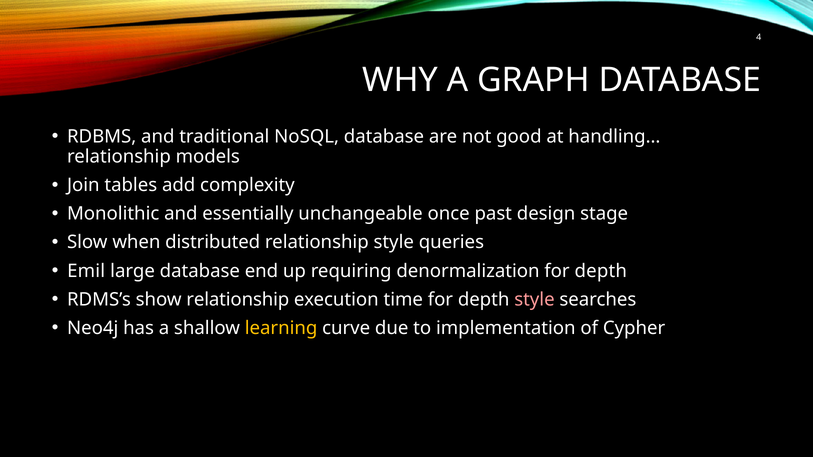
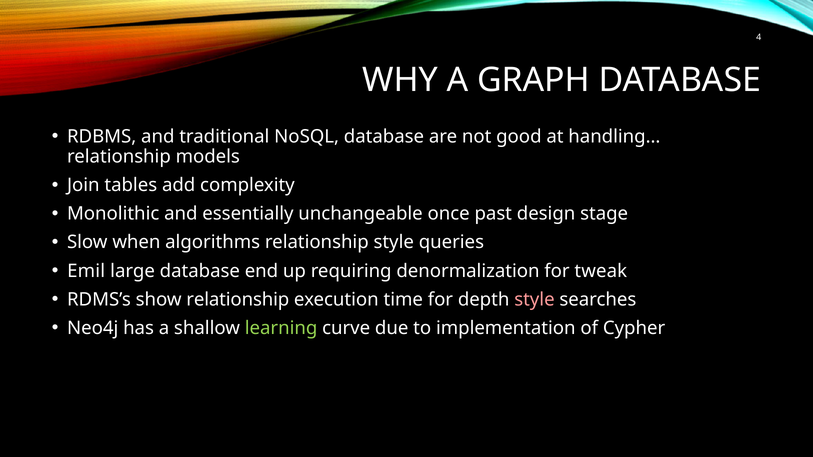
distributed: distributed -> algorithms (213, 242)
denormalization for depth: depth -> tweak (601, 271)
learning colour: yellow -> light green (281, 328)
